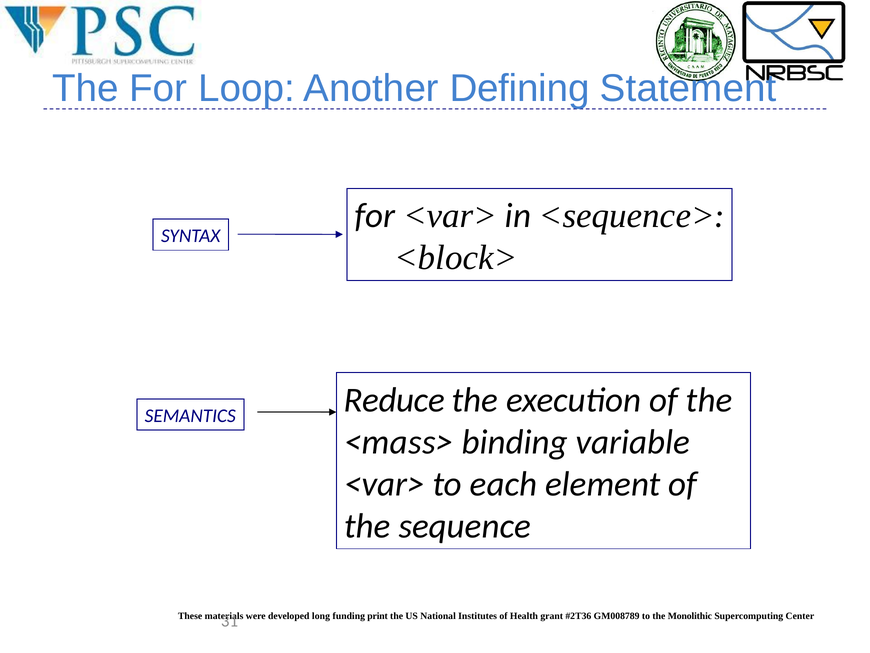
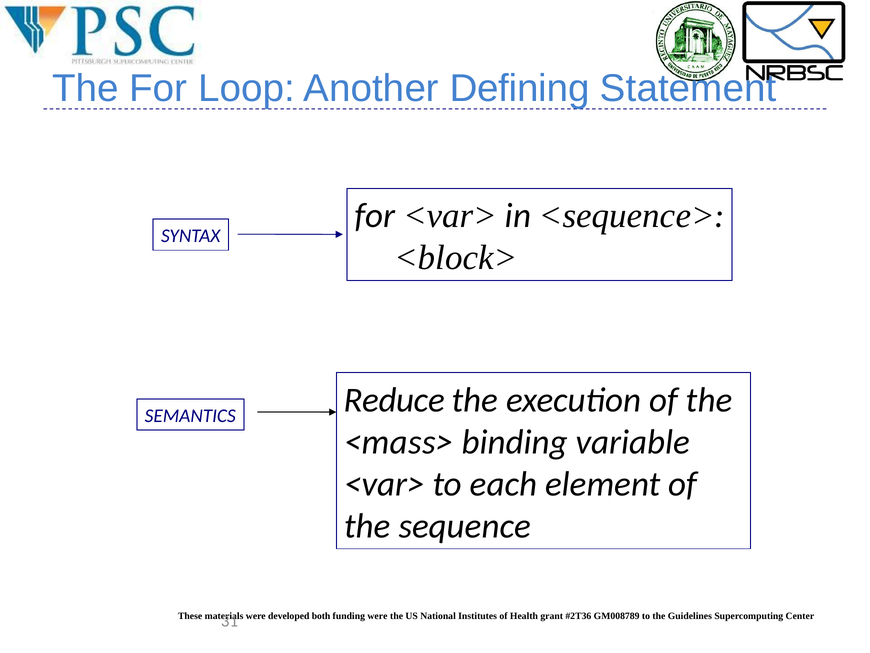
long: long -> both (321, 616)
funding print: print -> were (377, 616)
Monolithic: Monolithic -> Guidelines (690, 616)
